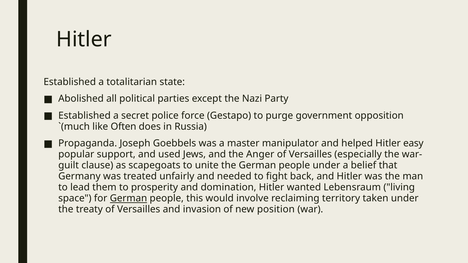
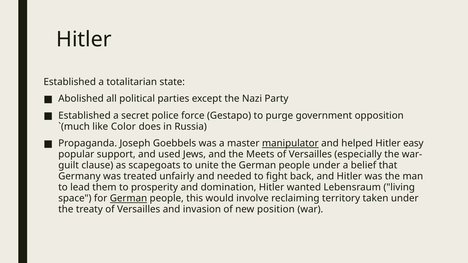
Often: Often -> Color (123, 127)
manipulator underline: none -> present (290, 144)
Anger: Anger -> Meets (260, 155)
